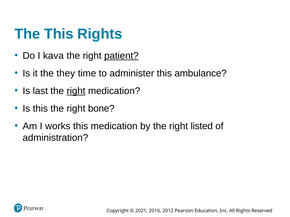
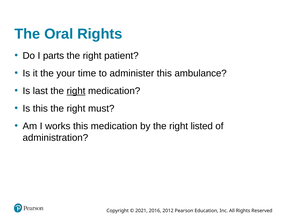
The This: This -> Oral (59, 34)
kava: kava -> parts (54, 56)
patient underline: present -> none (121, 56)
they: they -> your (66, 73)
bone: bone -> must (101, 109)
